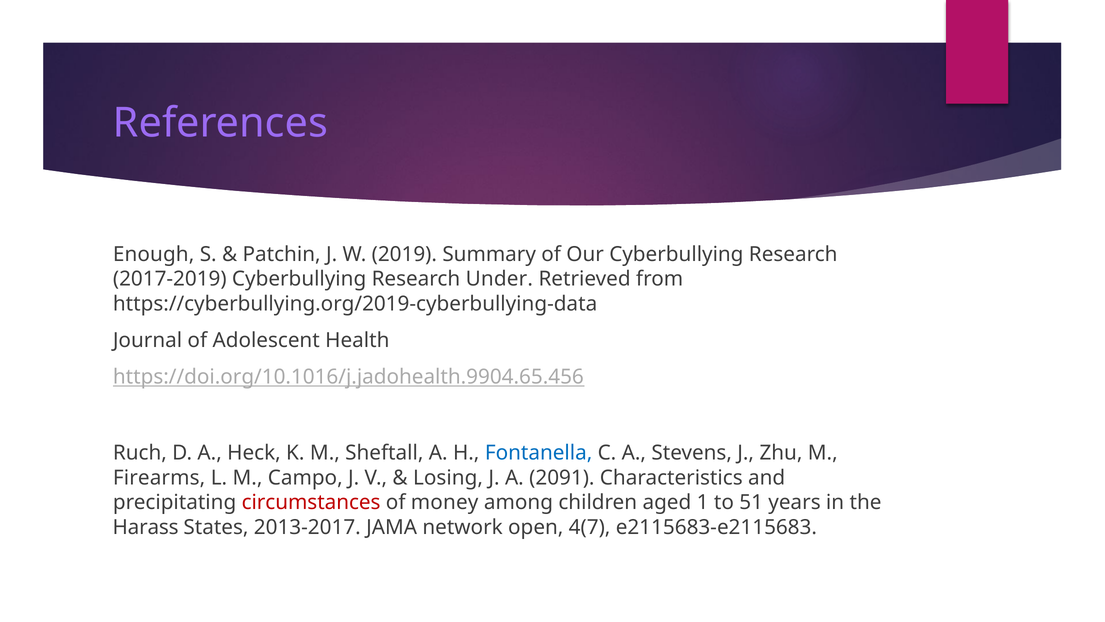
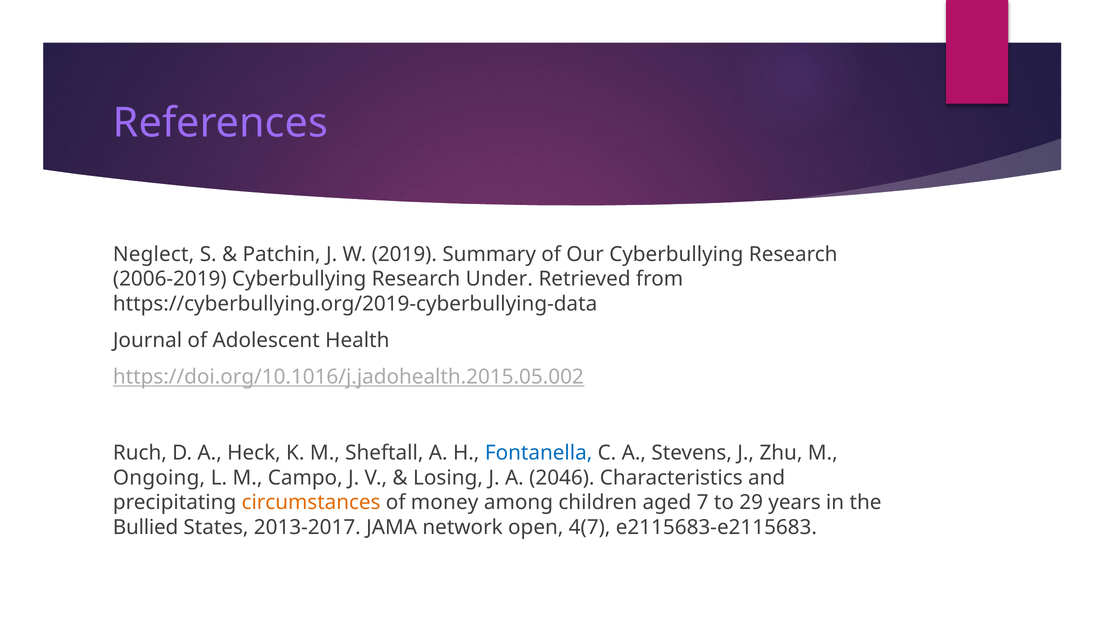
Enough: Enough -> Neglect (154, 254)
2017-2019: 2017-2019 -> 2006-2019 (170, 279)
https://doi.org/10.1016/j.jadohealth.9904.65.456: https://doi.org/10.1016/j.jadohealth.9904.65.456 -> https://doi.org/10.1016/j.jadohealth.2015.05.002 (348, 376)
Firearms: Firearms -> Ongoing (159, 477)
2091: 2091 -> 2046 (562, 477)
circumstances colour: red -> orange (311, 502)
1: 1 -> 7 (703, 502)
51: 51 -> 29 (751, 502)
Harass: Harass -> Bullied (146, 527)
